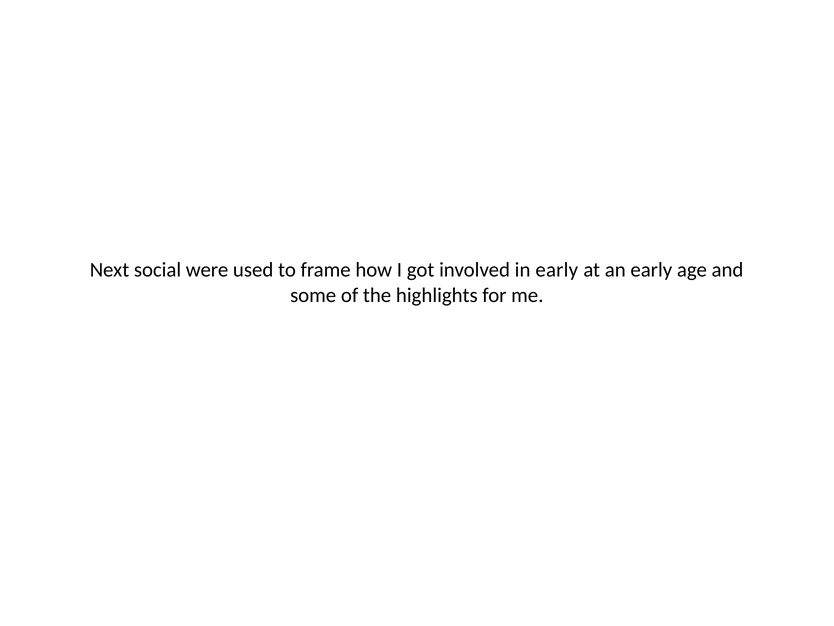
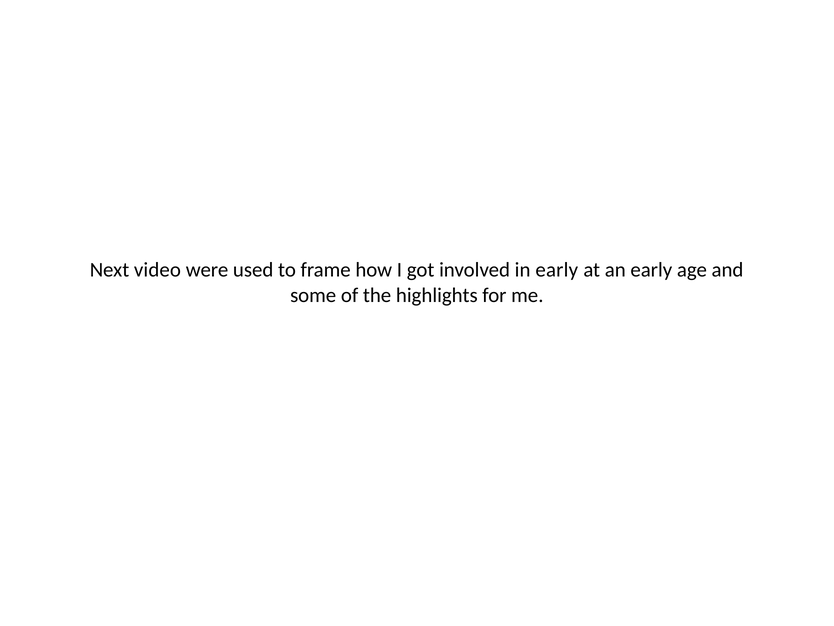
social: social -> video (157, 270)
